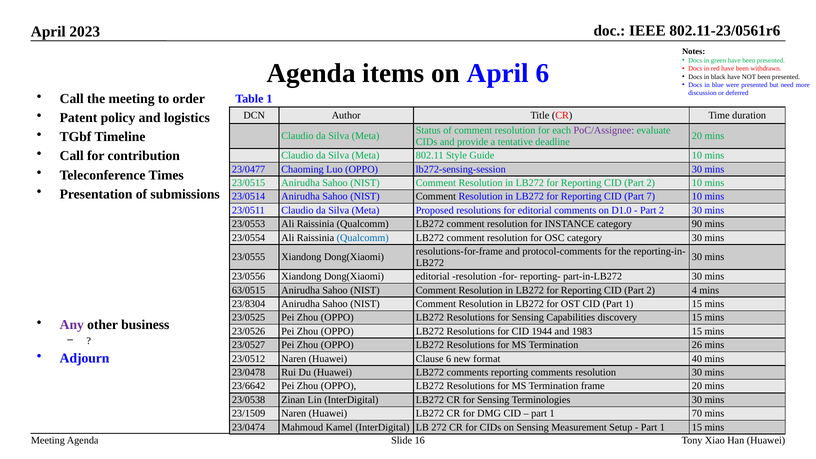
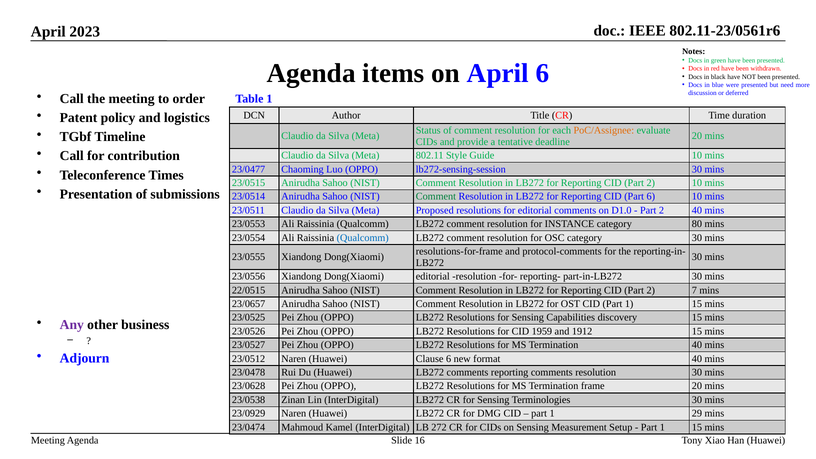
PoC/Assignee colour: purple -> orange (604, 130)
Comment colour: black -> green (436, 197)
Part 7: 7 -> 6 (651, 197)
2 30: 30 -> 40 (697, 210)
90: 90 -> 80 (697, 224)
63/0515: 63/0515 -> 22/0515 (249, 290)
4: 4 -> 7 (694, 290)
23/8304: 23/8304 -> 23/0657 (249, 304)
1944: 1944 -> 1959 (542, 331)
1983: 1983 -> 1912 (582, 331)
Termination 26: 26 -> 40 (697, 345)
23/6642: 23/6642 -> 23/0628 (249, 386)
23/1509: 23/1509 -> 23/0929 (249, 414)
70: 70 -> 29 (697, 414)
